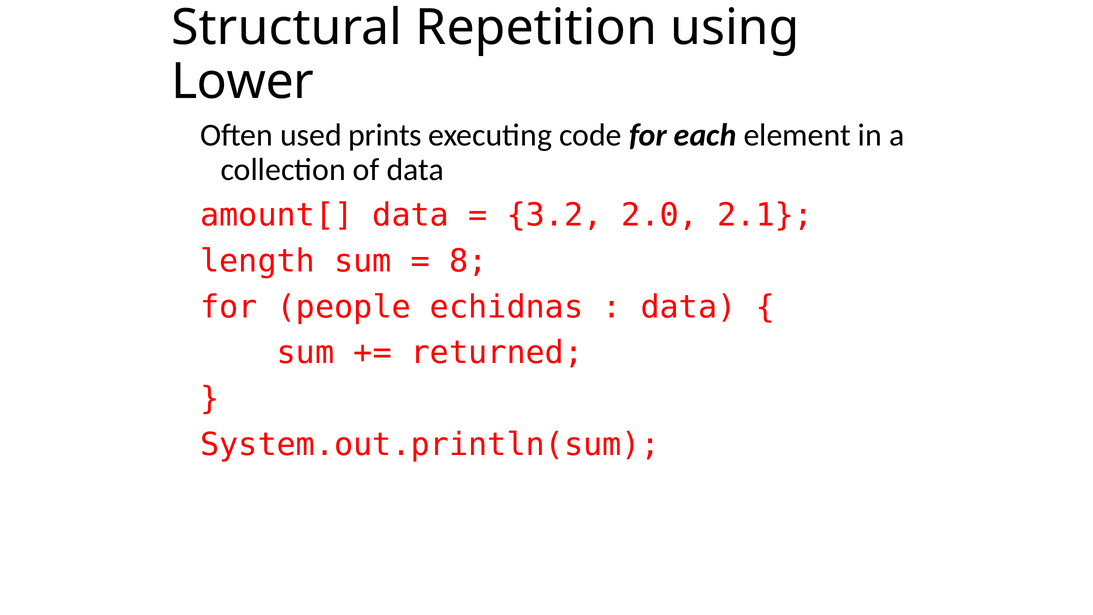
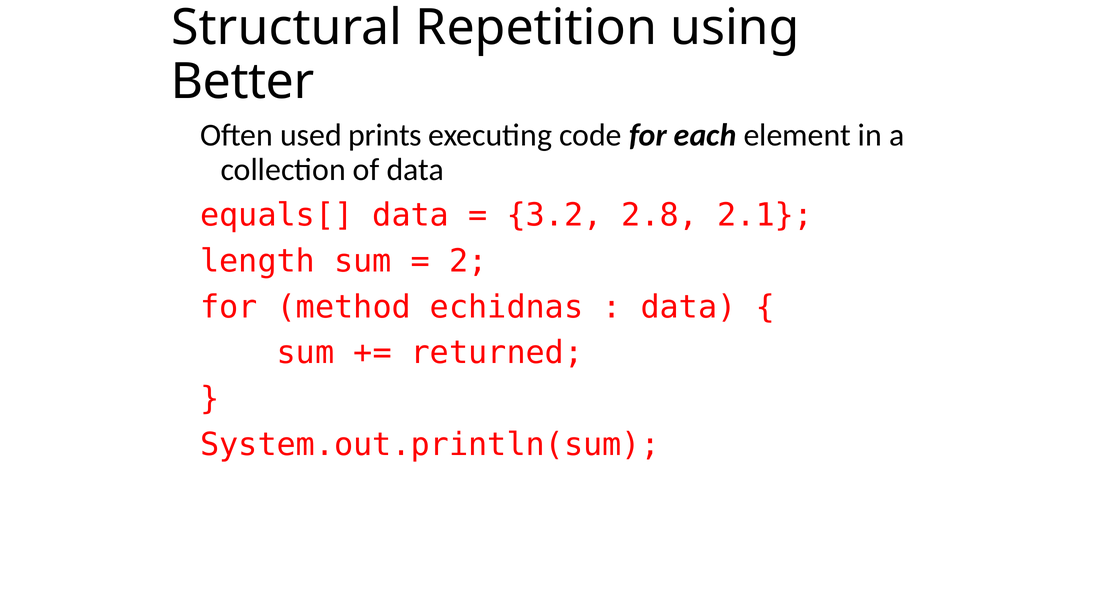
Lower: Lower -> Better (243, 82)
amount[: amount[ -> equals[ (277, 215)
2.0: 2.0 -> 2.8 (660, 215)
8: 8 -> 2 (468, 261)
people: people -> method (344, 307)
